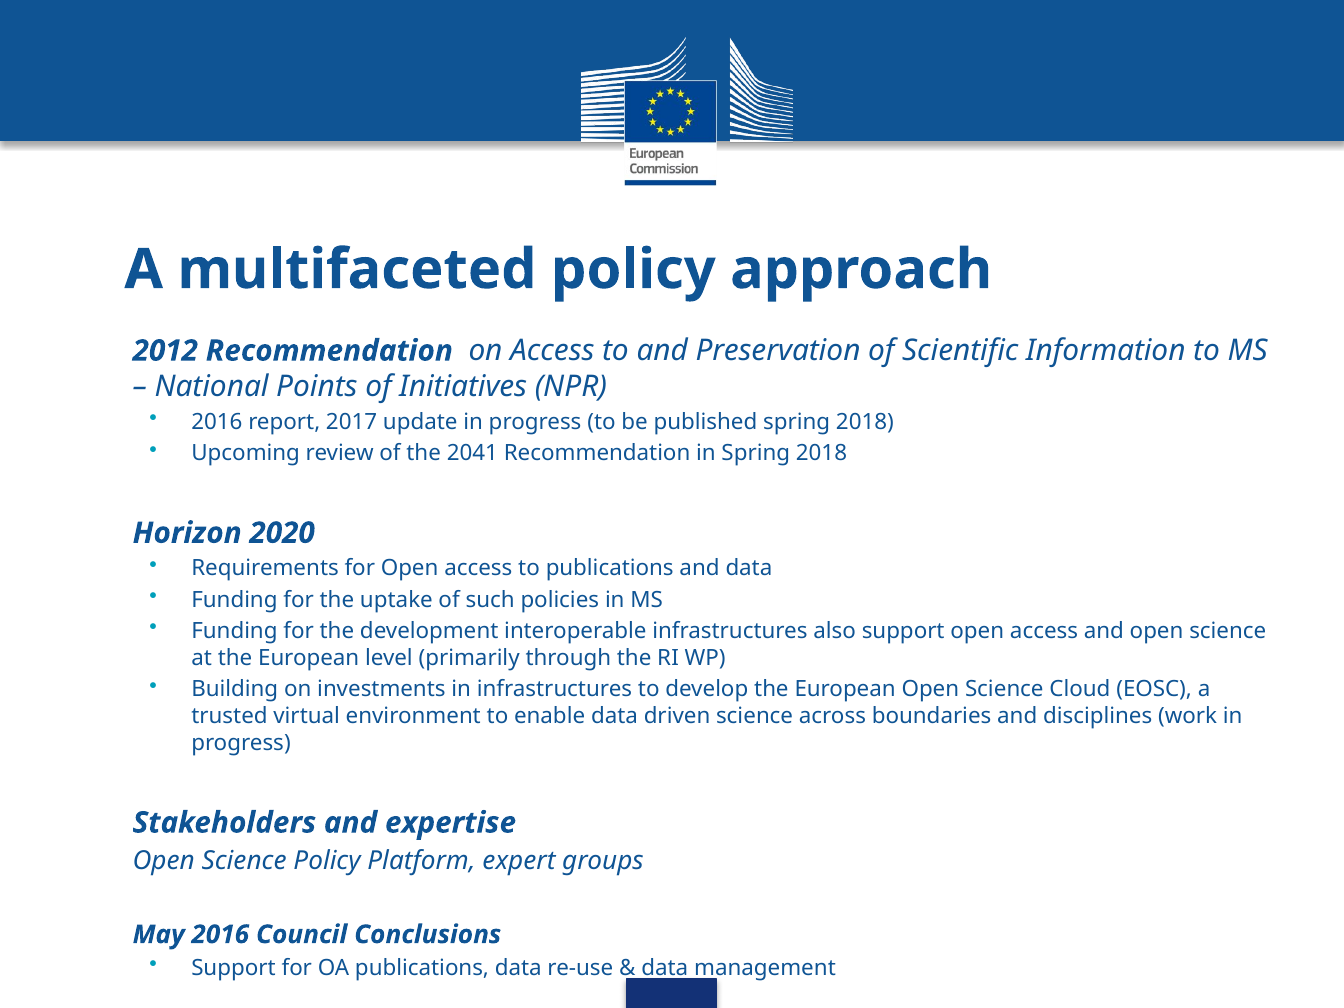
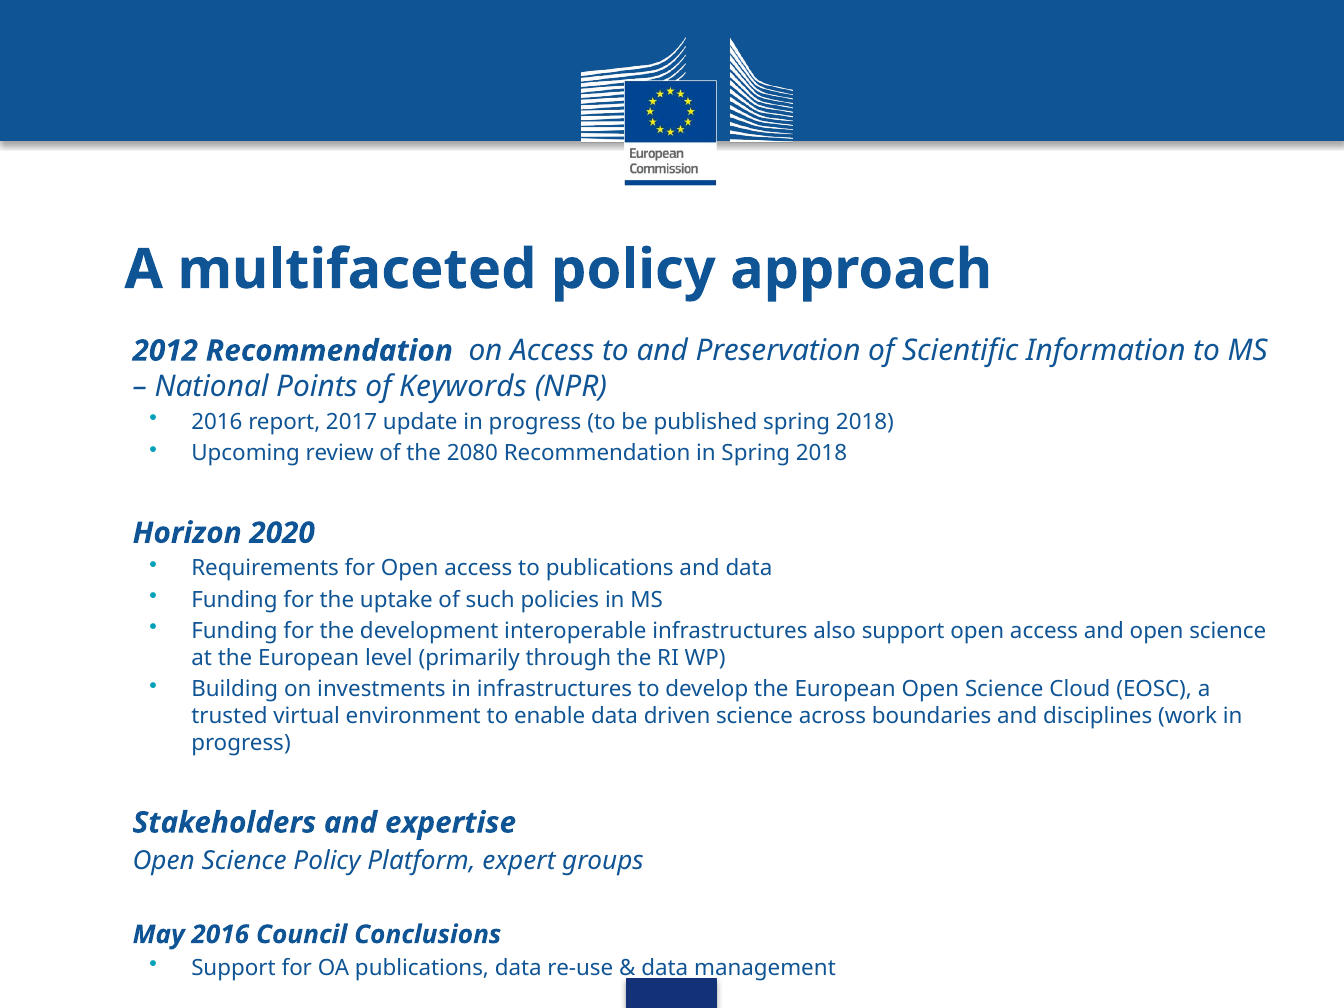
Initiatives: Initiatives -> Keywords (463, 387)
2041: 2041 -> 2080 (472, 453)
